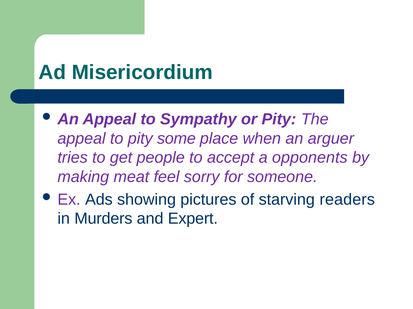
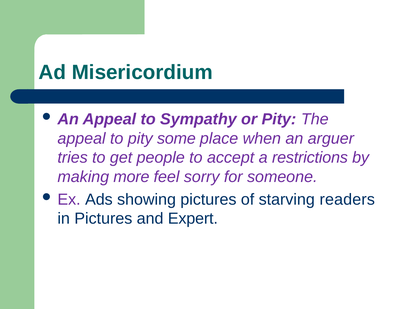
opponents: opponents -> restrictions (310, 158)
meat: meat -> more (131, 177)
in Murders: Murders -> Pictures (103, 219)
